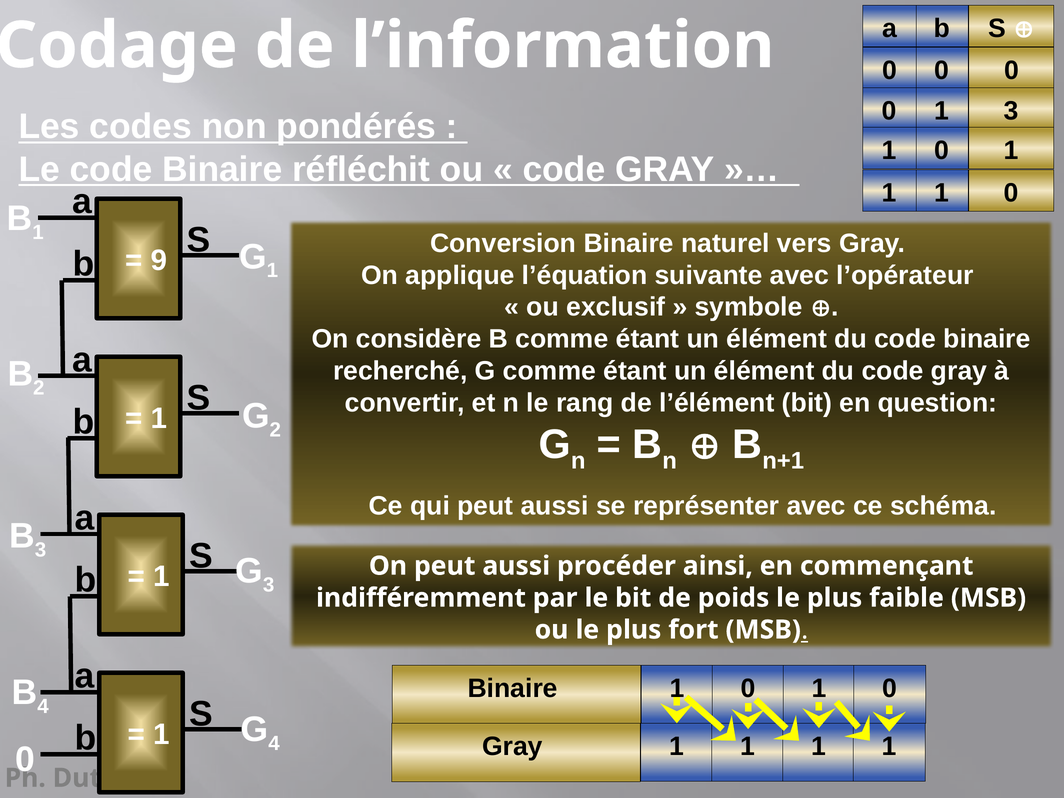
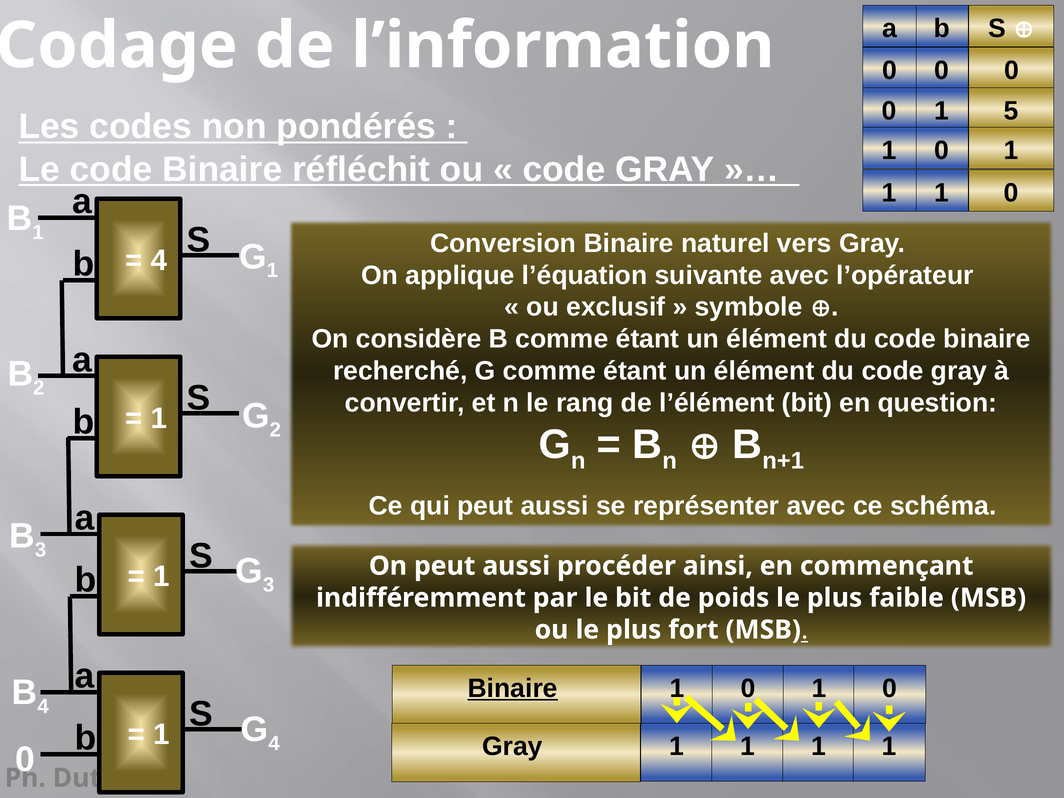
0 3: 3 -> 5 (1011, 111)
9: 9 -> 4 (159, 261)
Binaire underline: none -> present (513, 688)
